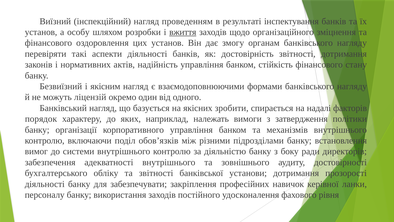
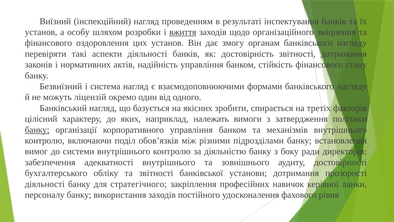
якісним: якісним -> система (105, 86)
надалі: надалі -> третіх (319, 108)
порядок: порядок -> цілісний (41, 119)
банку underline: none -> present (37, 130)
забезпечувати: забезпечувати -> стратегічного (139, 184)
